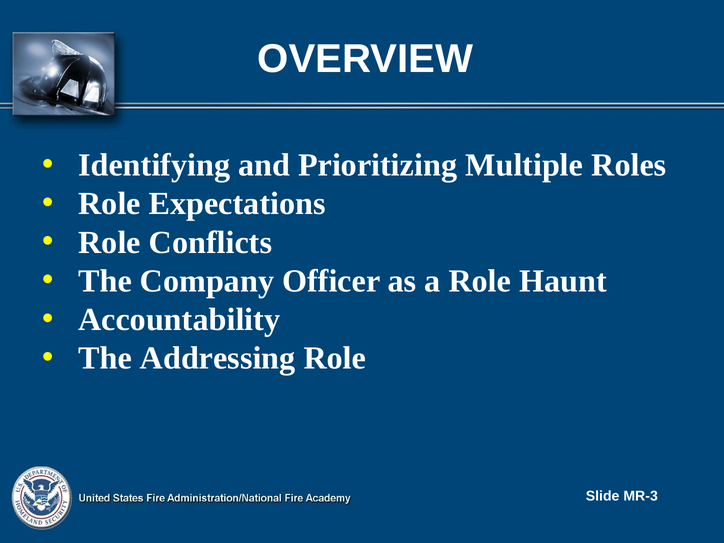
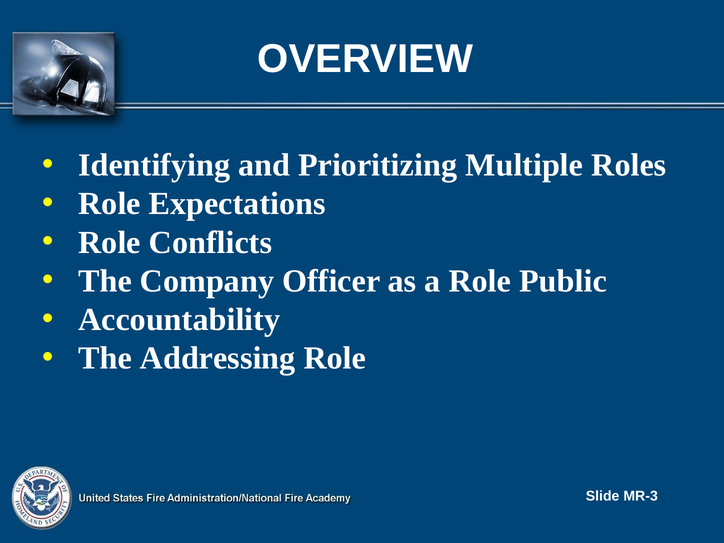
Haunt: Haunt -> Public (563, 281)
